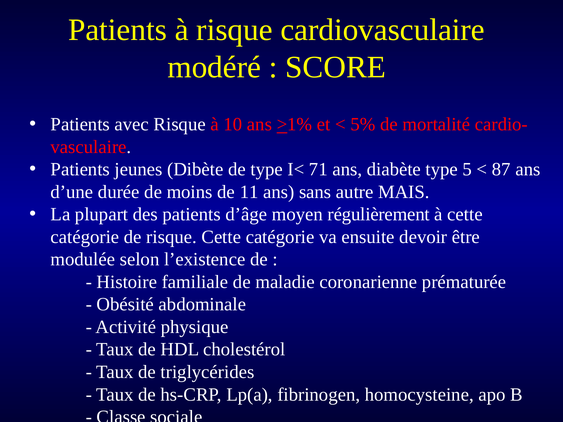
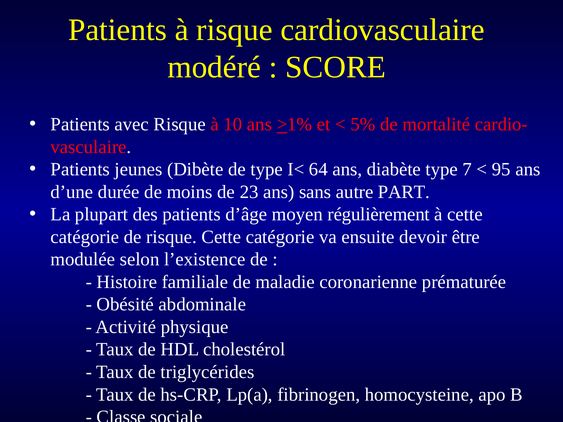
71: 71 -> 64 (318, 170)
5: 5 -> 7 (467, 170)
87: 87 -> 95 (501, 170)
11: 11 -> 23 (249, 192)
MAIS: MAIS -> PART (404, 192)
